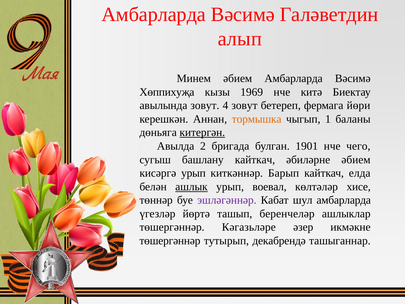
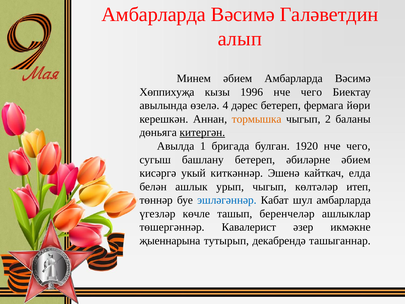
1969: 1969 -> 1996 (252, 92)
китә: китә -> чего (311, 92)
авылында зовут: зовут -> өзелә (205, 105)
4 зовут: зовут -> дәрес (245, 105)
1: 1 -> 2 (328, 119)
2: 2 -> 1 (203, 146)
1901: 1901 -> 1920 (307, 146)
башлану кайткач: кайткач -> бетереп (255, 160)
кисәргә урып: урып -> укый (193, 173)
Барып: Барып -> Эшенә (284, 173)
ашлык underline: present -> none (191, 187)
урып воевал: воевал -> чыгып (269, 187)
хисе: хисе -> итеп (359, 187)
эшләгәннәр colour: purple -> blue (227, 200)
йөртә: йөртә -> көчле (196, 214)
Кәгазьләре: Кәгазьләре -> Кавалерист (249, 227)
төшергәннәр: төшергәннәр -> җыеннарына (170, 241)
